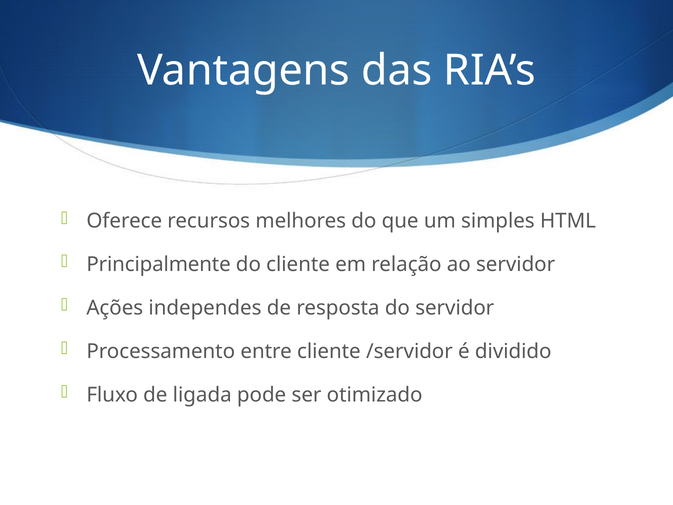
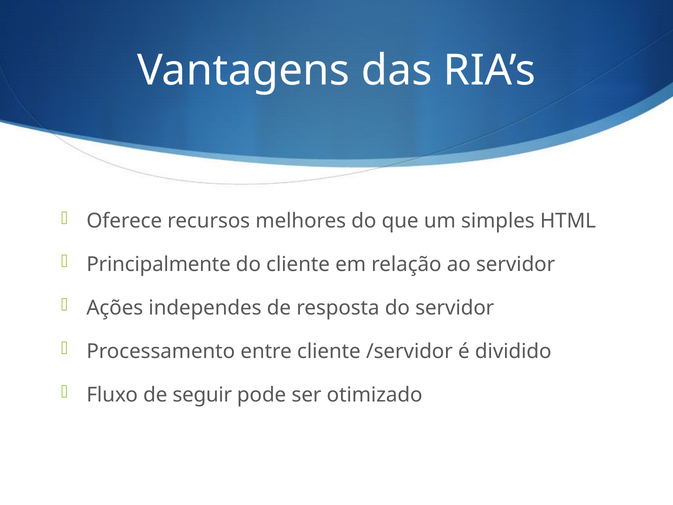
ligada: ligada -> seguir (202, 395)
